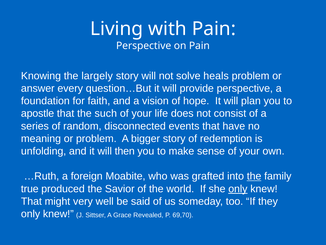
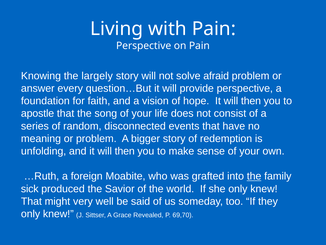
heals: heals -> afraid (216, 76)
hope It will plan: plan -> then (251, 101)
such: such -> song (106, 113)
true: true -> sick (30, 188)
only underline: present -> none (238, 188)
